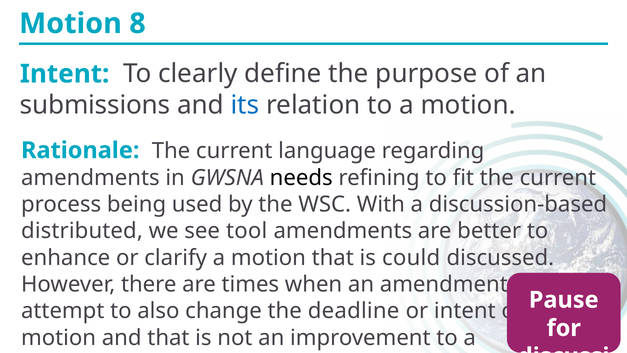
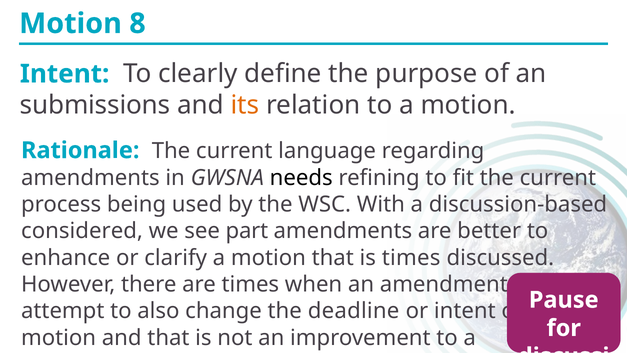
its colour: blue -> orange (245, 105)
distributed: distributed -> considered (82, 231)
tool: tool -> part (247, 231)
is could: could -> times (411, 258)
